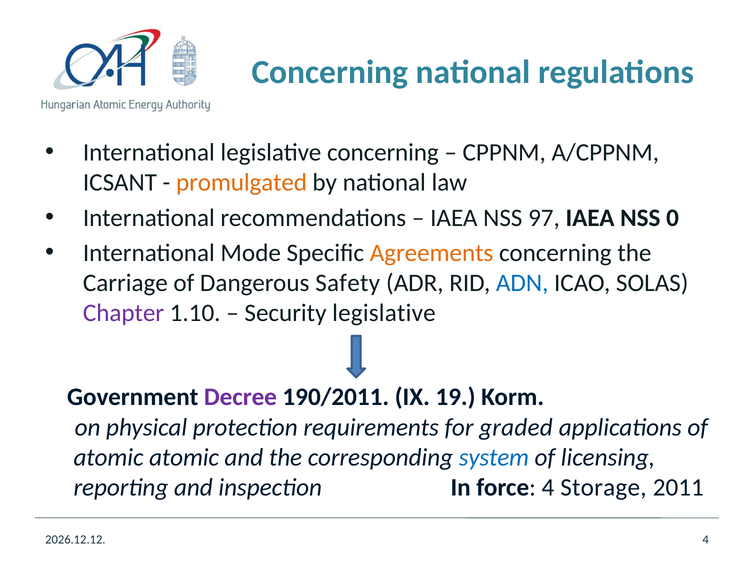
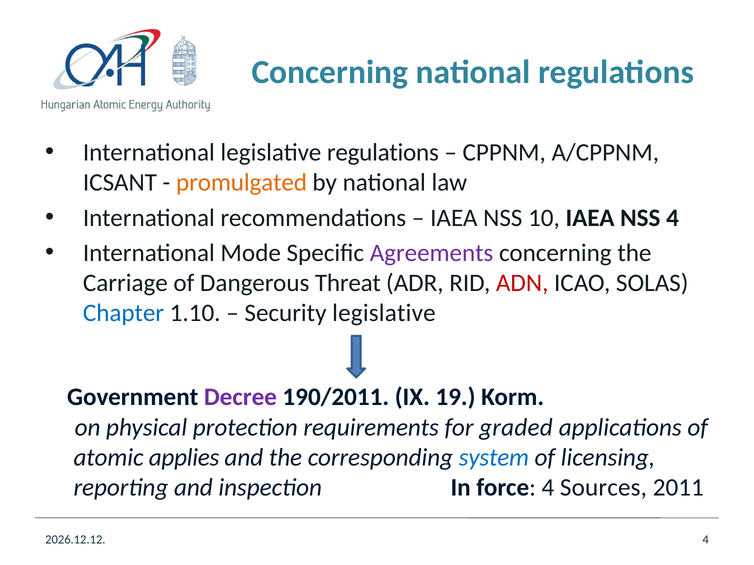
legislative concerning: concerning -> regulations (383, 153)
97: 97 -> 10 (544, 218)
NSS 0: 0 -> 4 (673, 218)
Agreements colour: orange -> purple (432, 253)
Safety: Safety -> Threat (348, 283)
ADN colour: blue -> red (522, 283)
Chapter colour: purple -> blue (124, 313)
atomic atomic: atomic -> applies (184, 458)
Storage: Storage -> Sources (603, 488)
